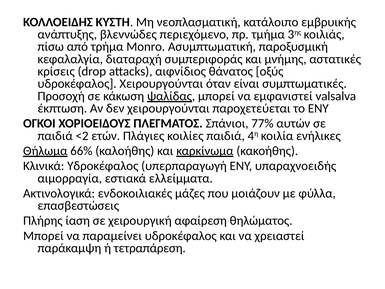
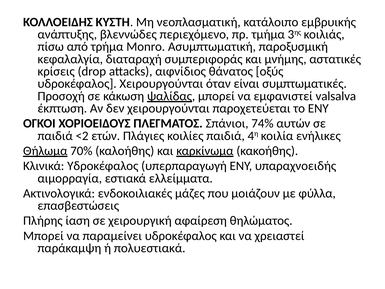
77%: 77% -> 74% (262, 123)
66%: 66% -> 70% (81, 151)
τετραπάρεση: τετραπάρεση -> πολυεστιακά (150, 248)
